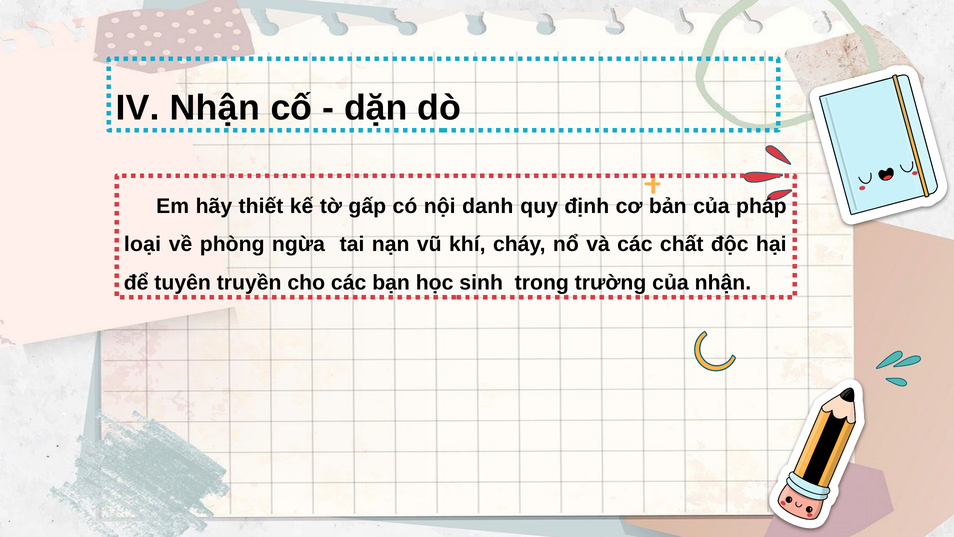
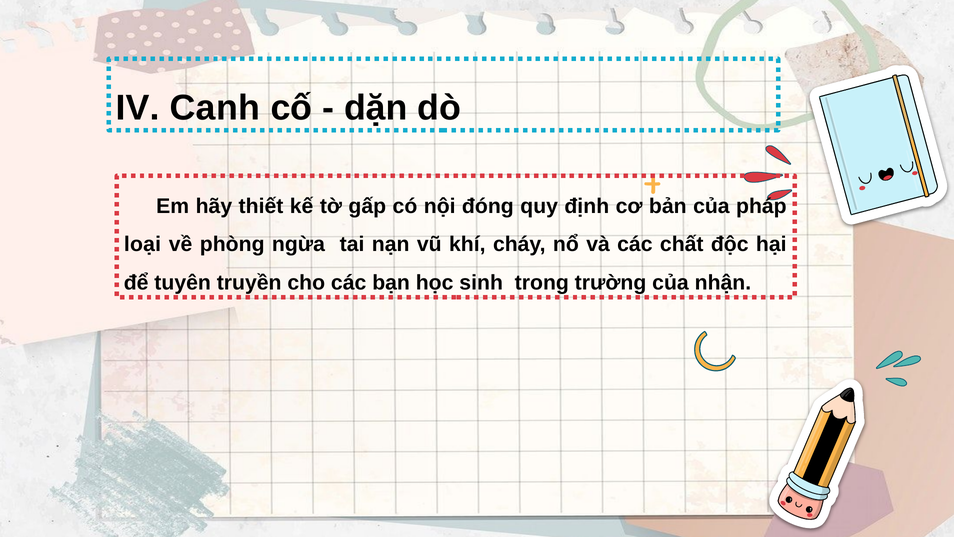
IV Nhận: Nhận -> Canh (215, 108)
danh: danh -> đóng (488, 206)
